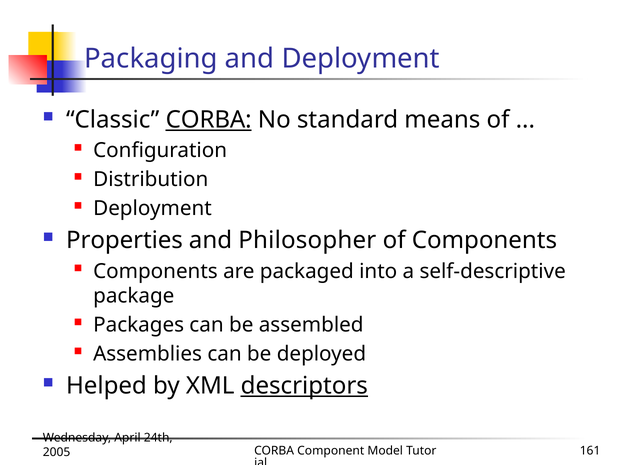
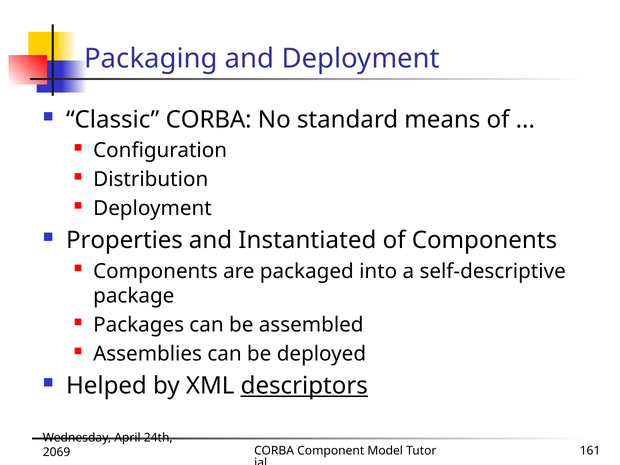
CORBA underline: present -> none (209, 120)
Philosopher: Philosopher -> Instantiated (307, 240)
2005: 2005 -> 2069 (57, 452)
